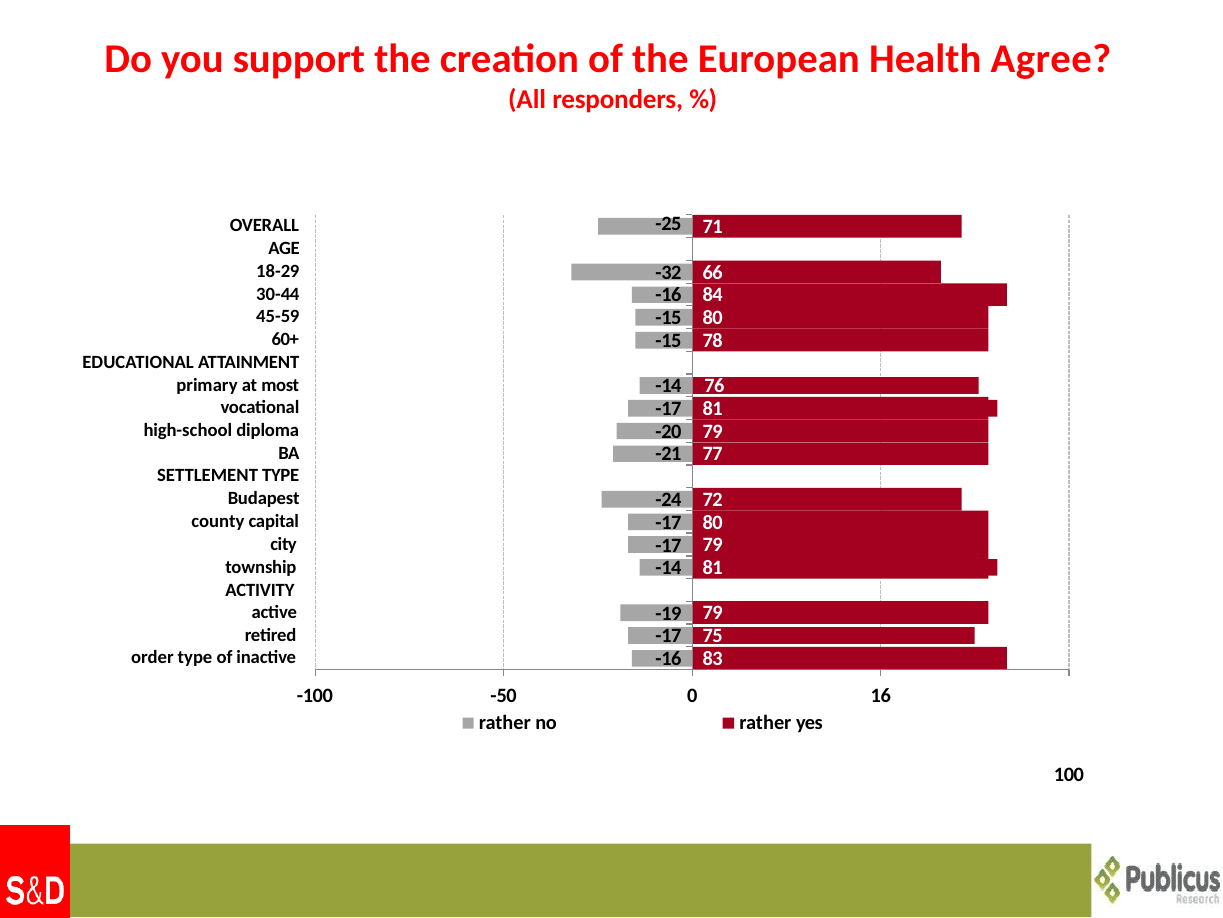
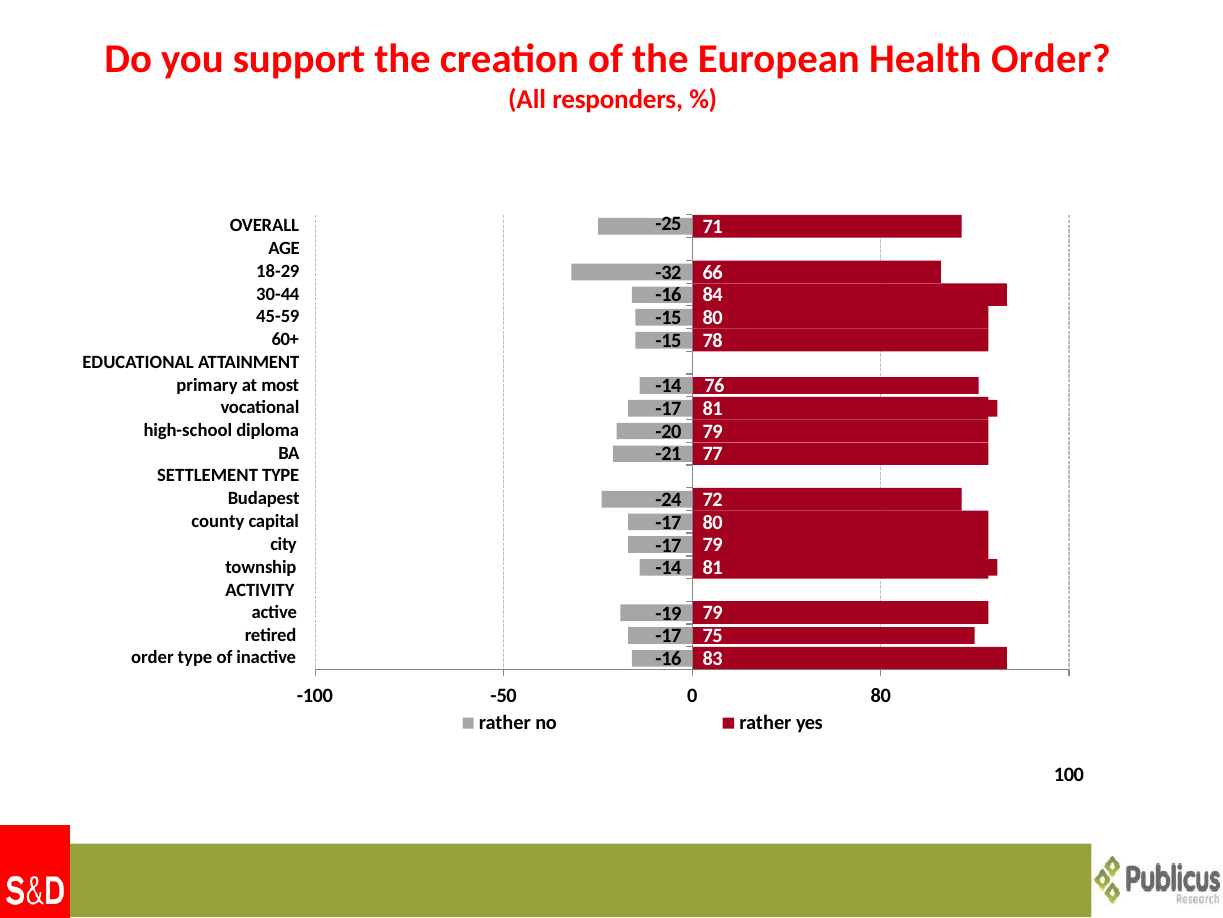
Health Agree: Agree -> Order (1051, 59)
0 16: 16 -> 80 (881, 695)
